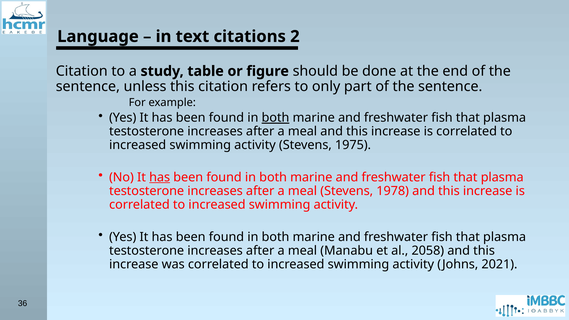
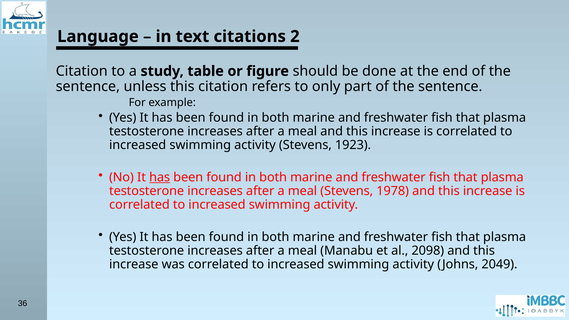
both underline: present -> none (276, 118)
1975: 1975 -> 1923 (353, 145)
2058: 2058 -> 2098 (428, 251)
2021: 2021 -> 2049 (499, 264)
